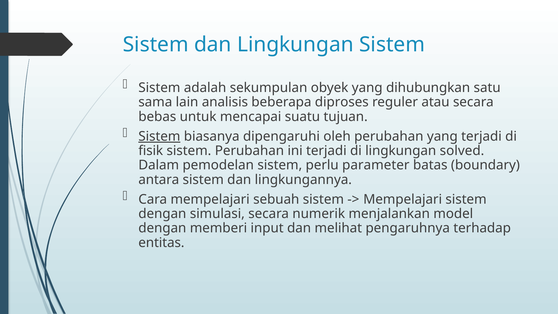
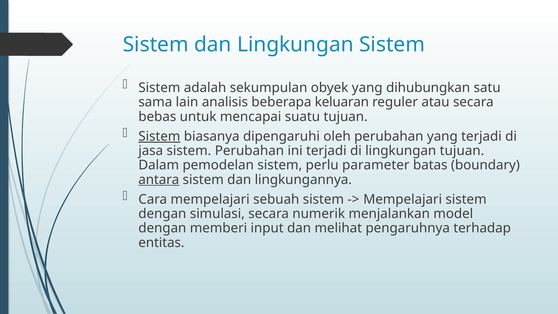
diproses: diproses -> keluaran (342, 102)
fisik: fisik -> jasa (151, 151)
lingkungan solved: solved -> tujuan (462, 151)
antara underline: none -> present (159, 180)
